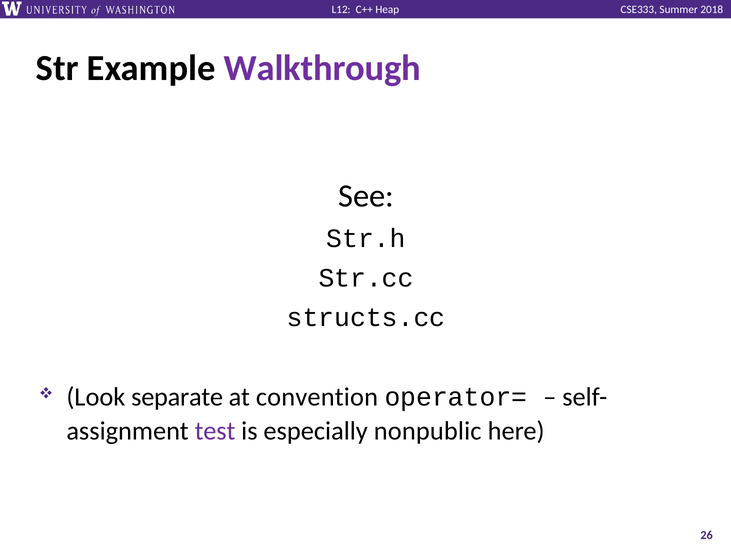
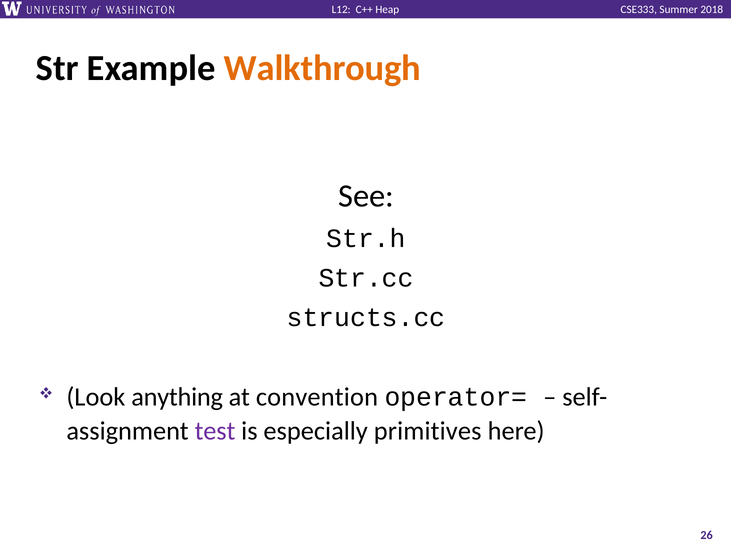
Walkthrough colour: purple -> orange (322, 68)
separate: separate -> anything (177, 396)
nonpublic: nonpublic -> primitives (428, 430)
